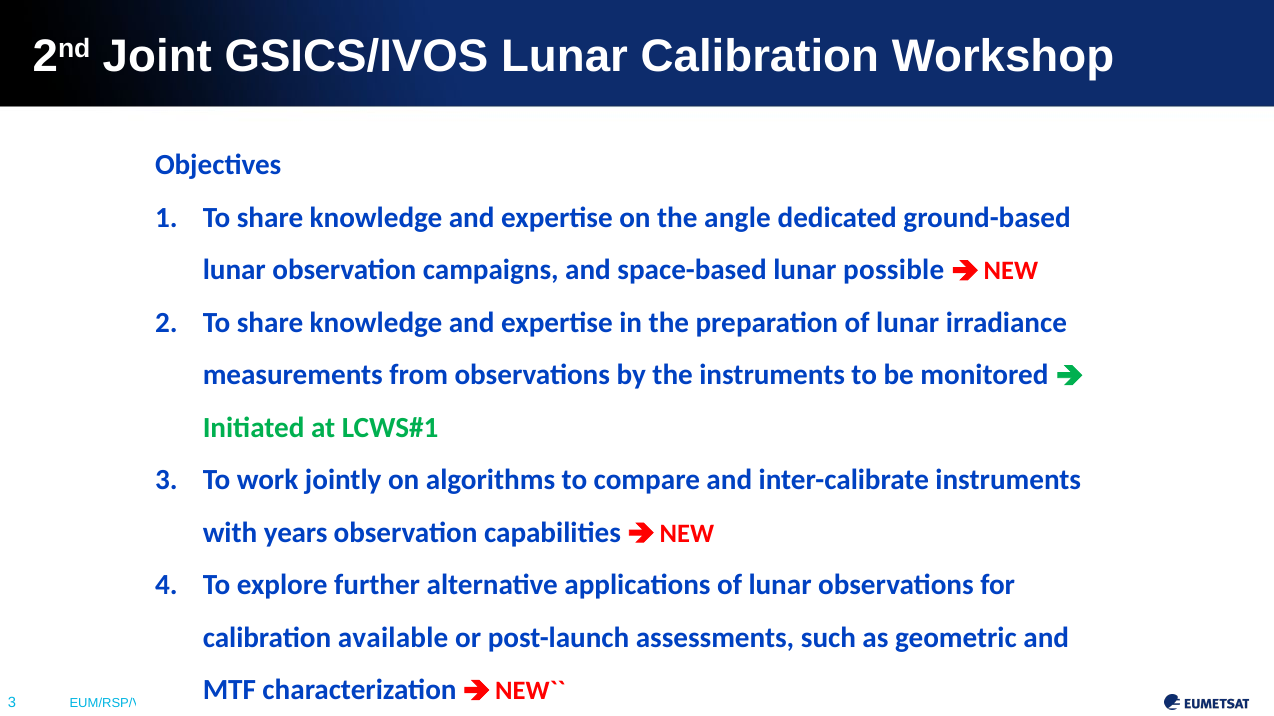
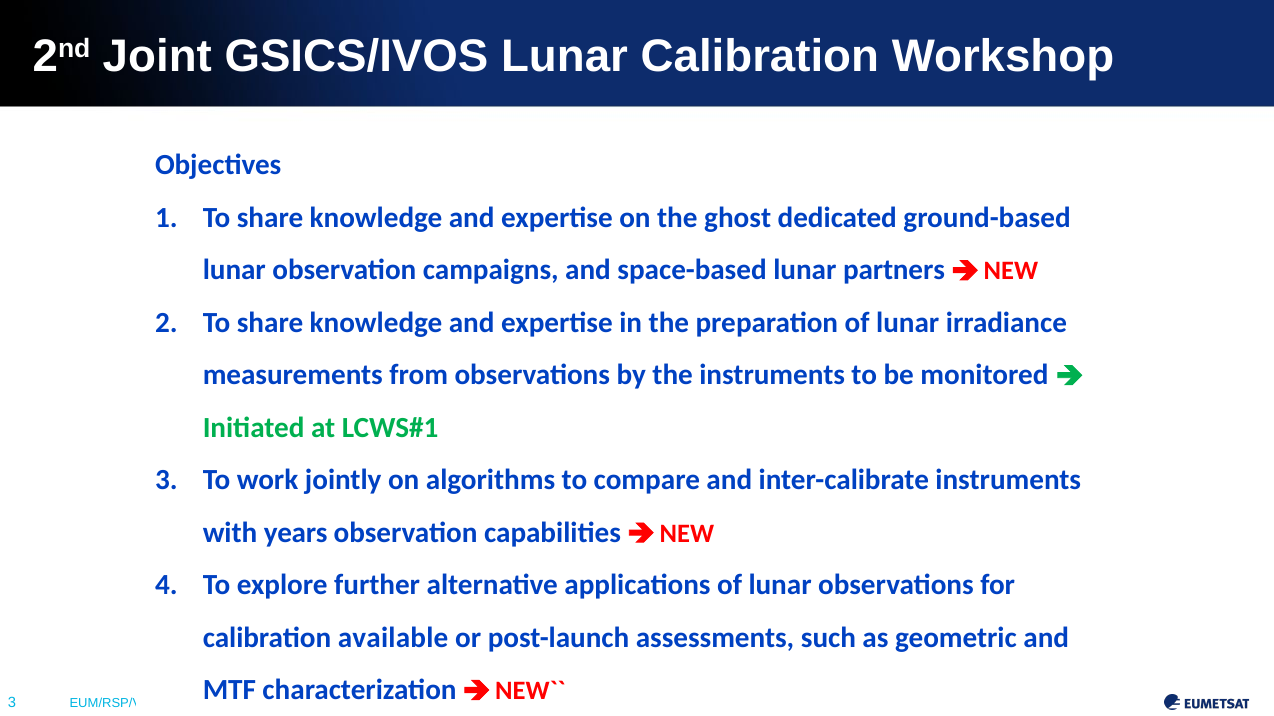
angle: angle -> ghost (738, 218)
possible: possible -> partners (894, 270)
